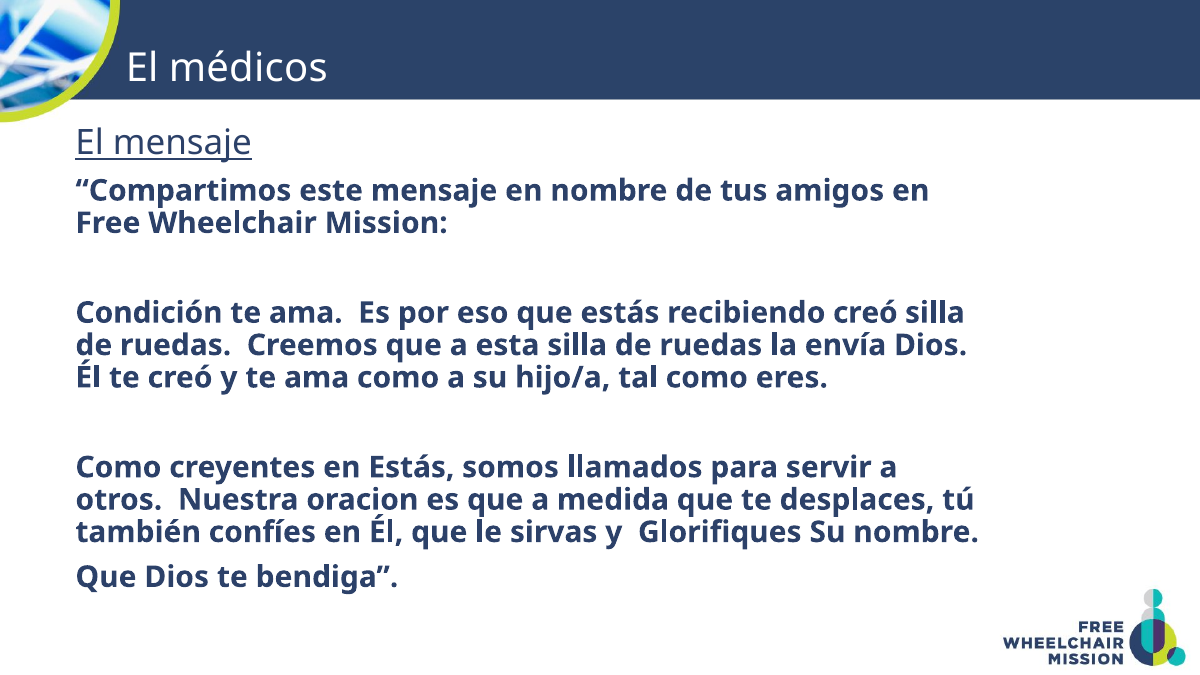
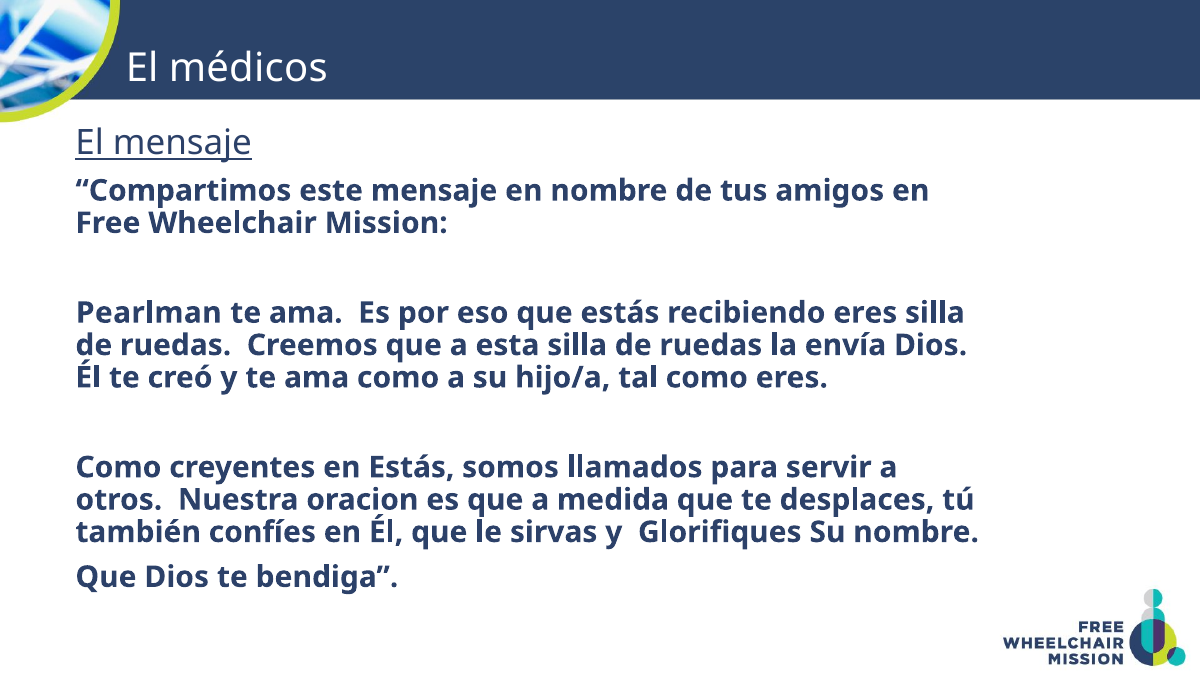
Condición: Condición -> Pearlman (149, 313)
recibiendo creó: creó -> eres (865, 313)
